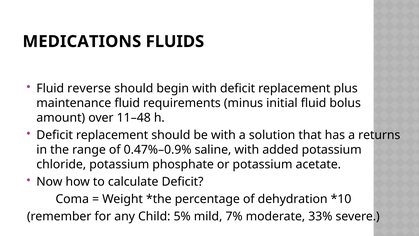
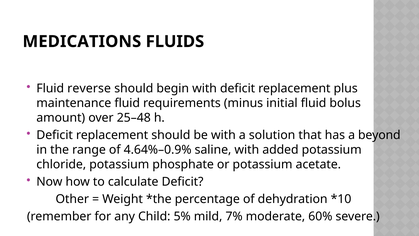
11–48: 11–48 -> 25–48 (134, 118)
returns: returns -> beyond (379, 135)
0.47%–0.9%: 0.47%–0.9% -> 4.64%–0.9% (158, 150)
Coma: Coma -> Other (72, 199)
33%: 33% -> 60% (320, 216)
